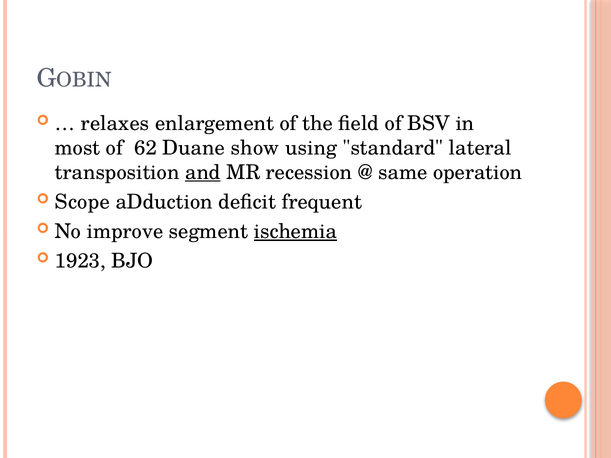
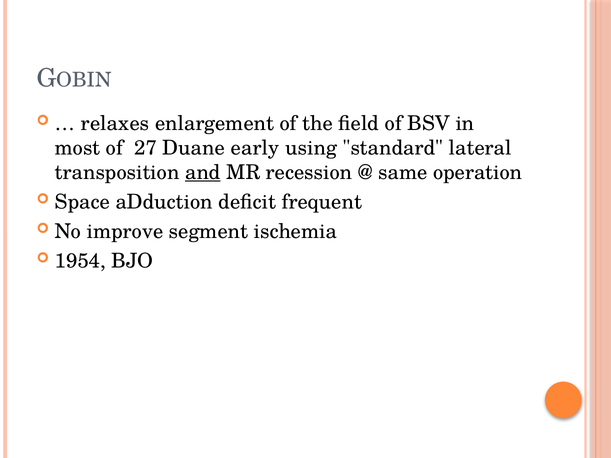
62: 62 -> 27 (146, 148)
show: show -> early (255, 148)
Scope: Scope -> Space (82, 202)
ischemia underline: present -> none (295, 232)
1923: 1923 -> 1954 (80, 261)
